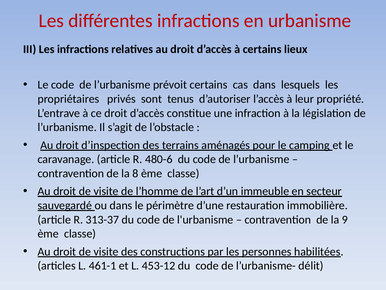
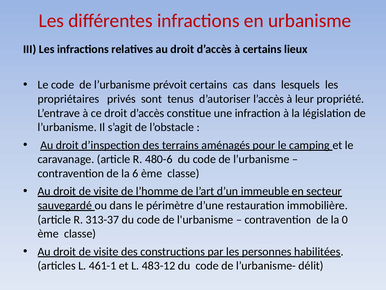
8: 8 -> 6 (135, 173)
9: 9 -> 0 (345, 219)
453-12: 453-12 -> 483-12 (159, 265)
